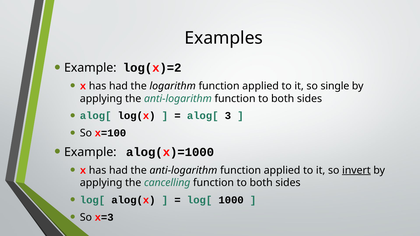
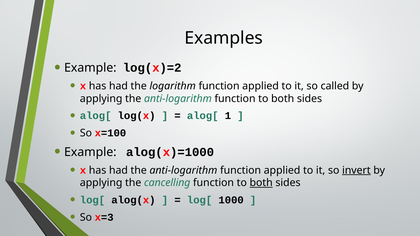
single: single -> called (335, 86)
3: 3 -> 1 (228, 116)
both underline: none -> present (261, 183)
